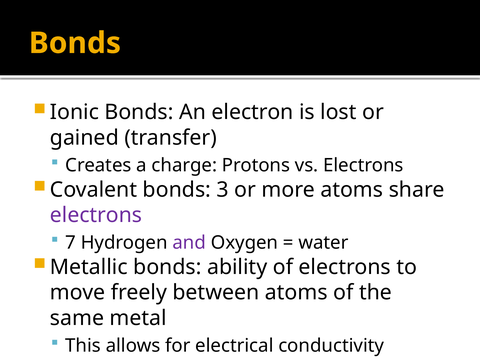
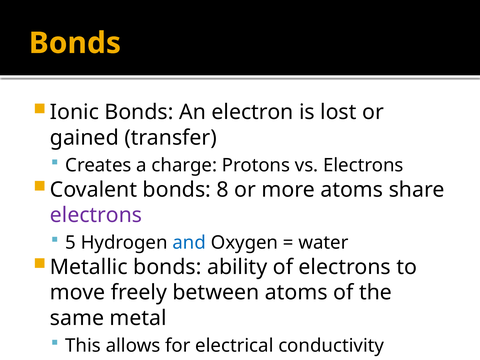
3: 3 -> 8 (223, 190)
7: 7 -> 5 (71, 243)
and colour: purple -> blue (189, 243)
